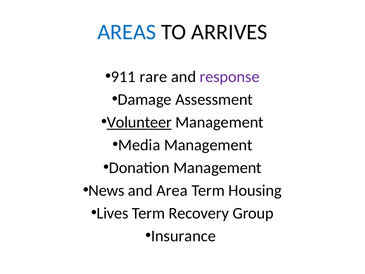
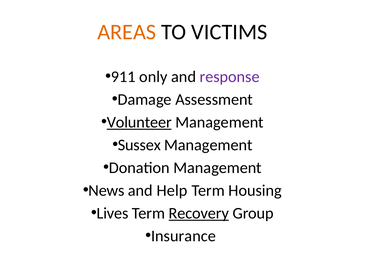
AREAS colour: blue -> orange (127, 32)
ARRIVES: ARRIVES -> VICTIMS (229, 32)
rare: rare -> only (153, 77)
Media: Media -> Sussex (139, 145)
Area: Area -> Help (172, 190)
Recovery underline: none -> present (199, 213)
